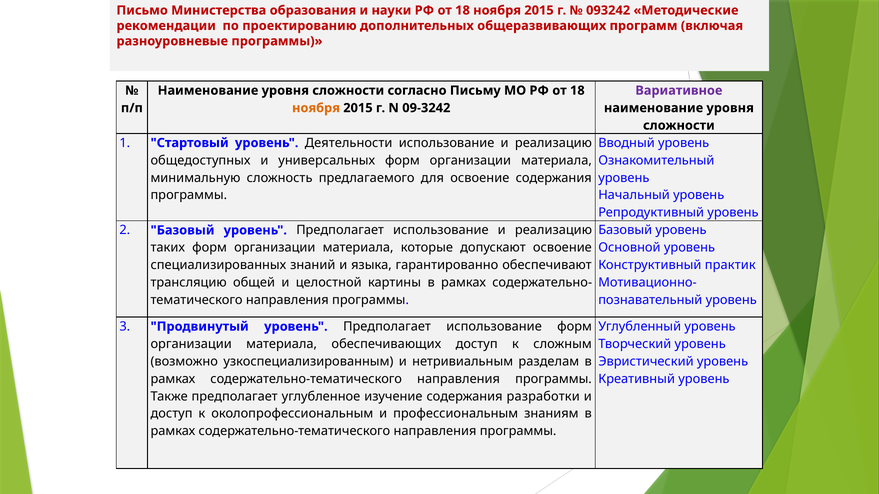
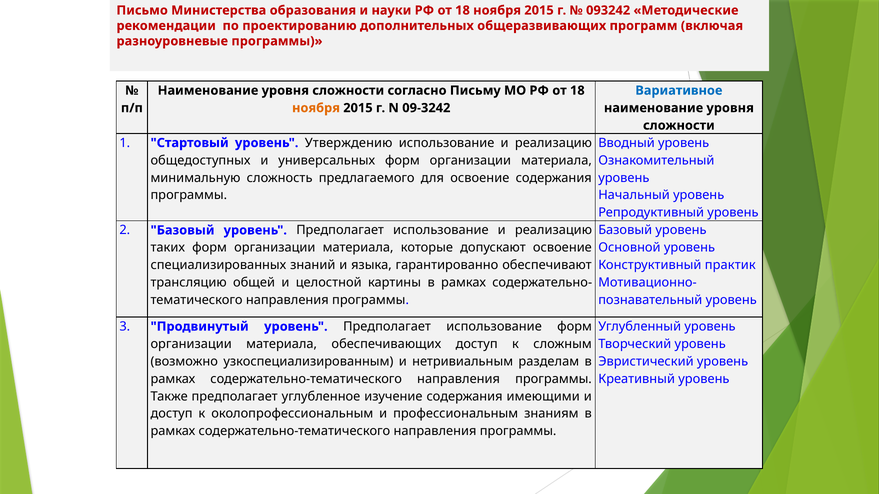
Вариативное colour: purple -> blue (679, 91)
Деятельности: Деятельности -> Утверждению (349, 143)
разработки: разработки -> имеющими (543, 397)
